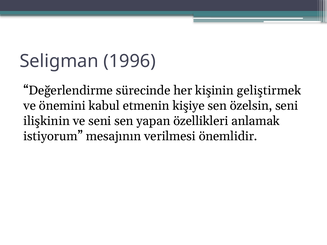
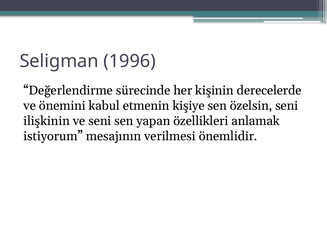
geliştirmek: geliştirmek -> derecelerde (269, 91)
